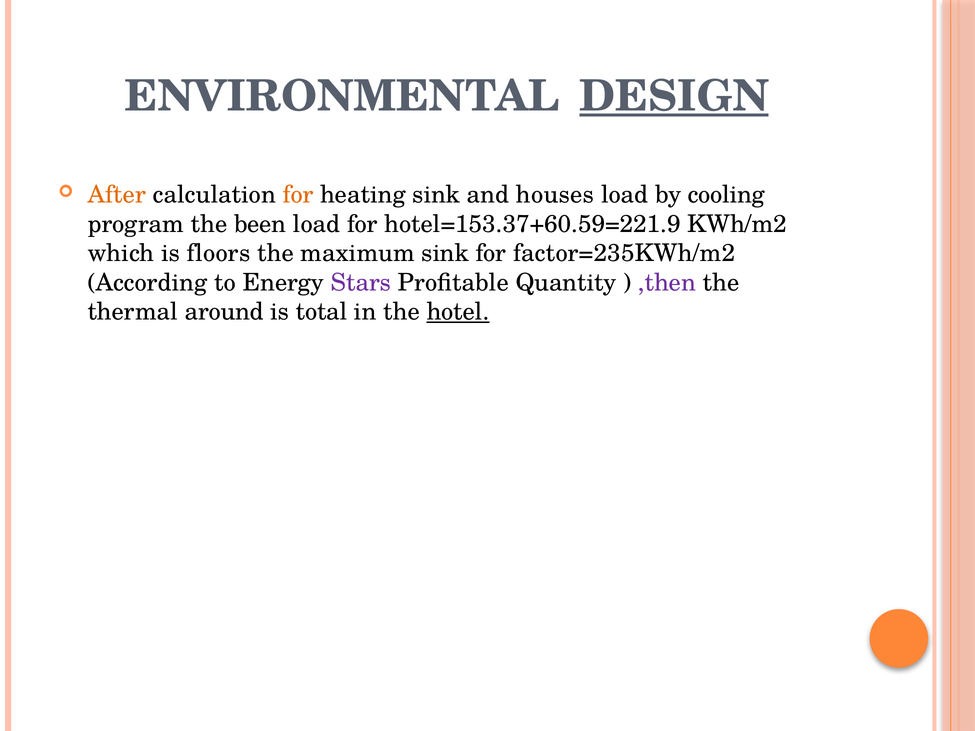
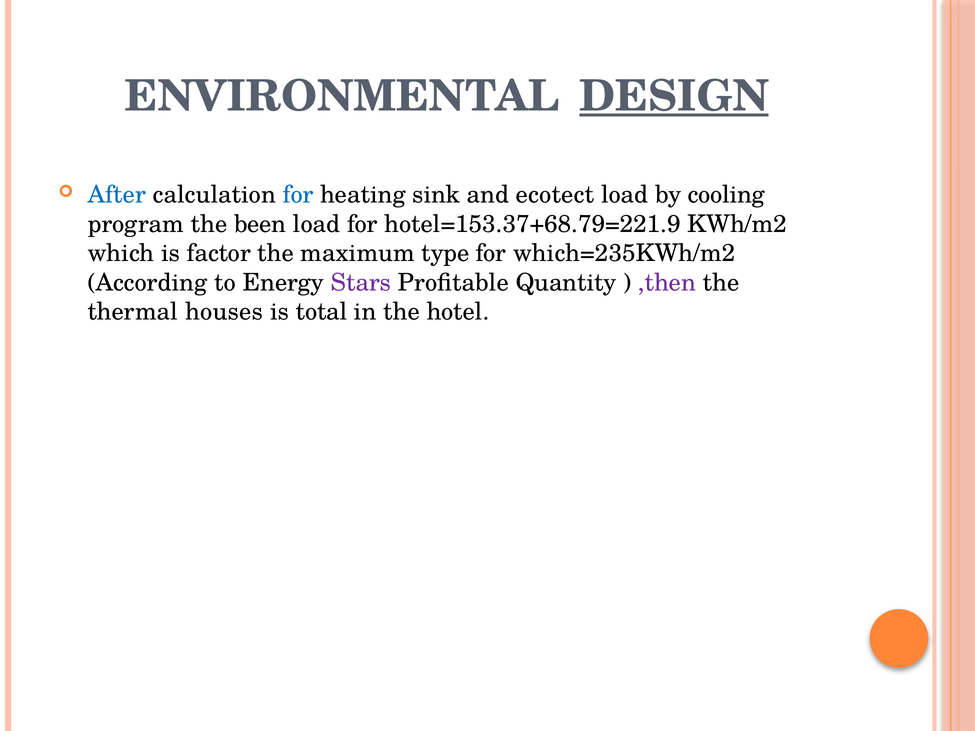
After colour: orange -> blue (117, 195)
for colour: orange -> blue (298, 195)
houses: houses -> ecotect (555, 195)
hotel=153.37+60.59=221.9: hotel=153.37+60.59=221.9 -> hotel=153.37+68.79=221.9 (532, 224)
floors: floors -> factor (219, 253)
maximum sink: sink -> type (445, 253)
factor=235KWh/m2: factor=235KWh/m2 -> which=235KWh/m2 (624, 253)
around: around -> houses (224, 312)
hotel underline: present -> none (458, 312)
